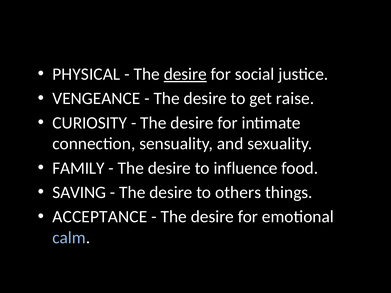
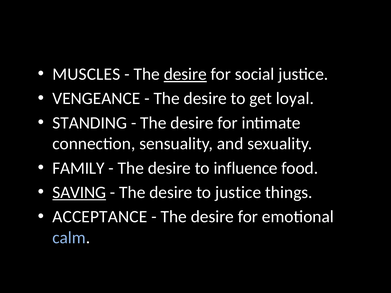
PHYSICAL: PHYSICAL -> MUSCLES (86, 74)
raise: raise -> loyal (295, 99)
CURIOSITY: CURIOSITY -> STANDING (90, 123)
SAVING underline: none -> present (79, 193)
to others: others -> justice (238, 193)
